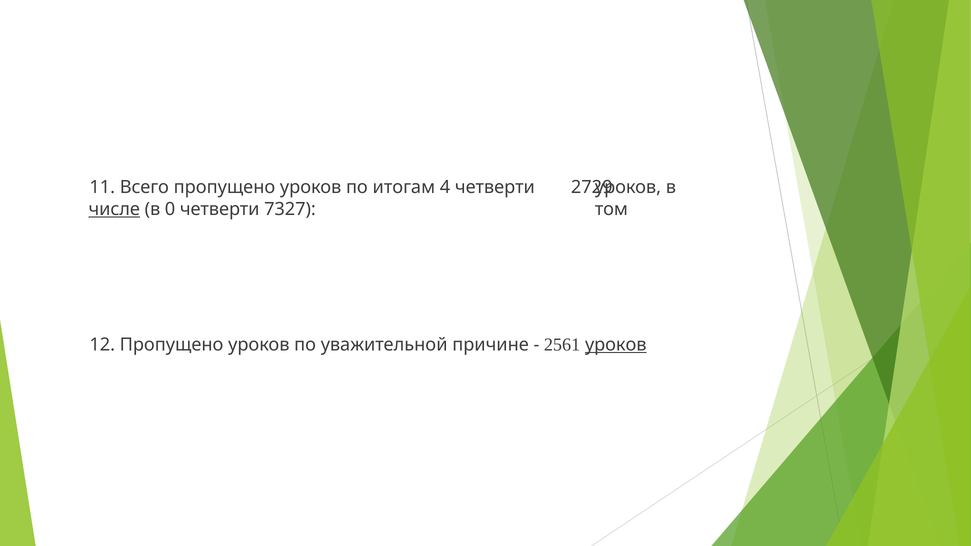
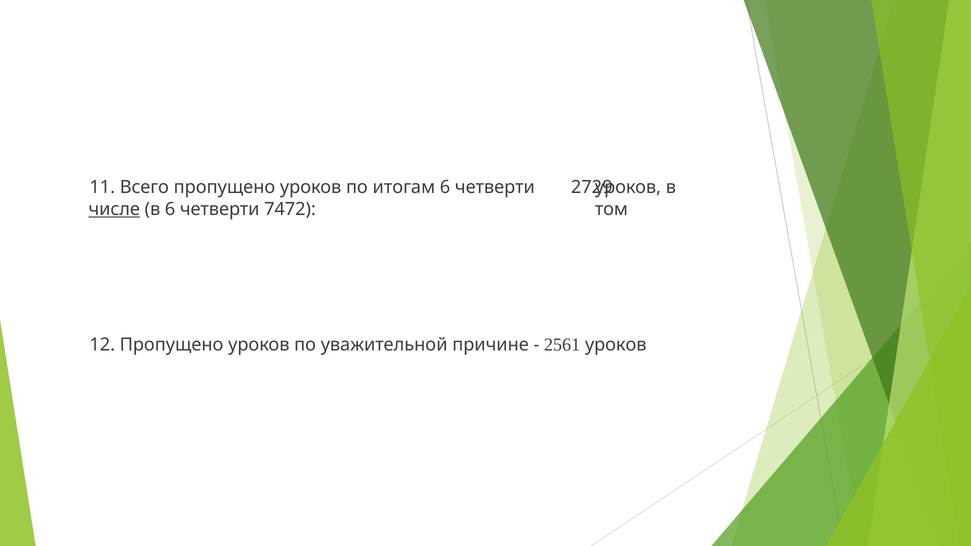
итогам 4: 4 -> 6 (445, 187)
в 0: 0 -> 6 (170, 209)
7327: 7327 -> 7472 (290, 209)
уроков underline: present -> none (616, 345)
